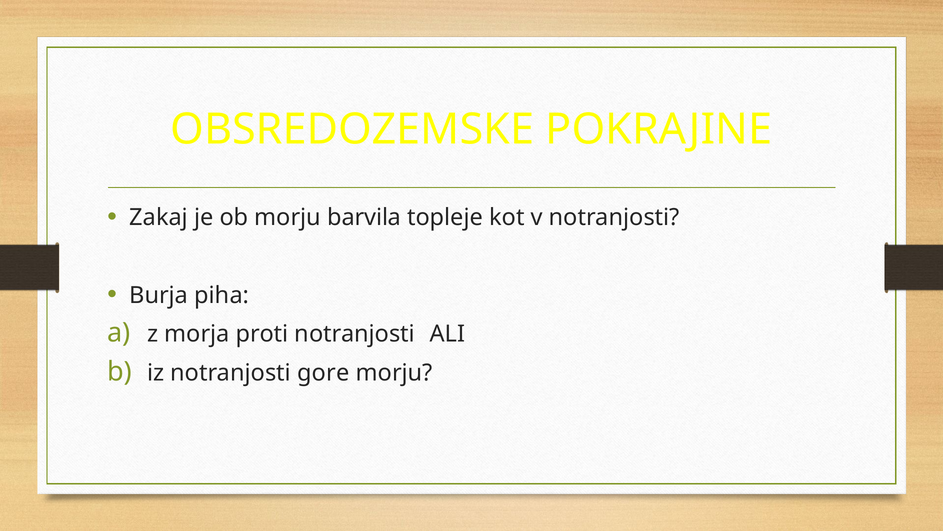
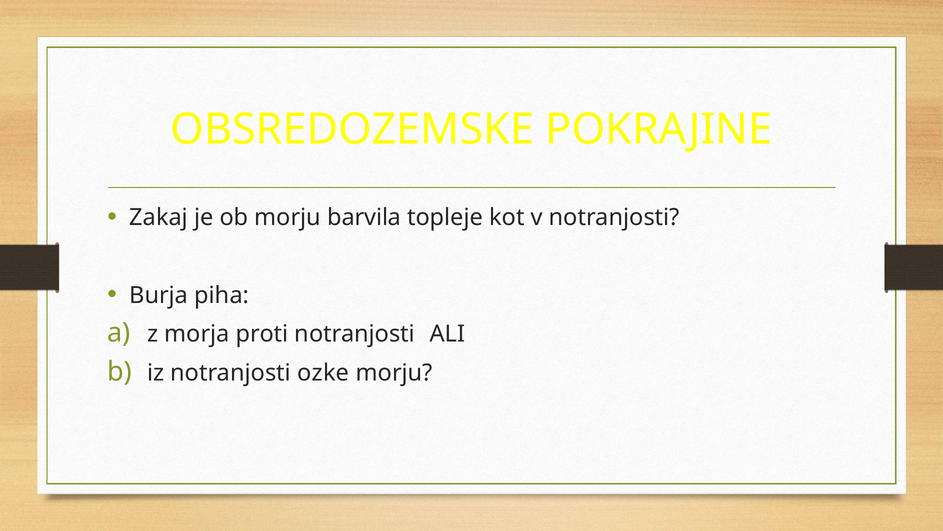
gore: gore -> ozke (323, 373)
